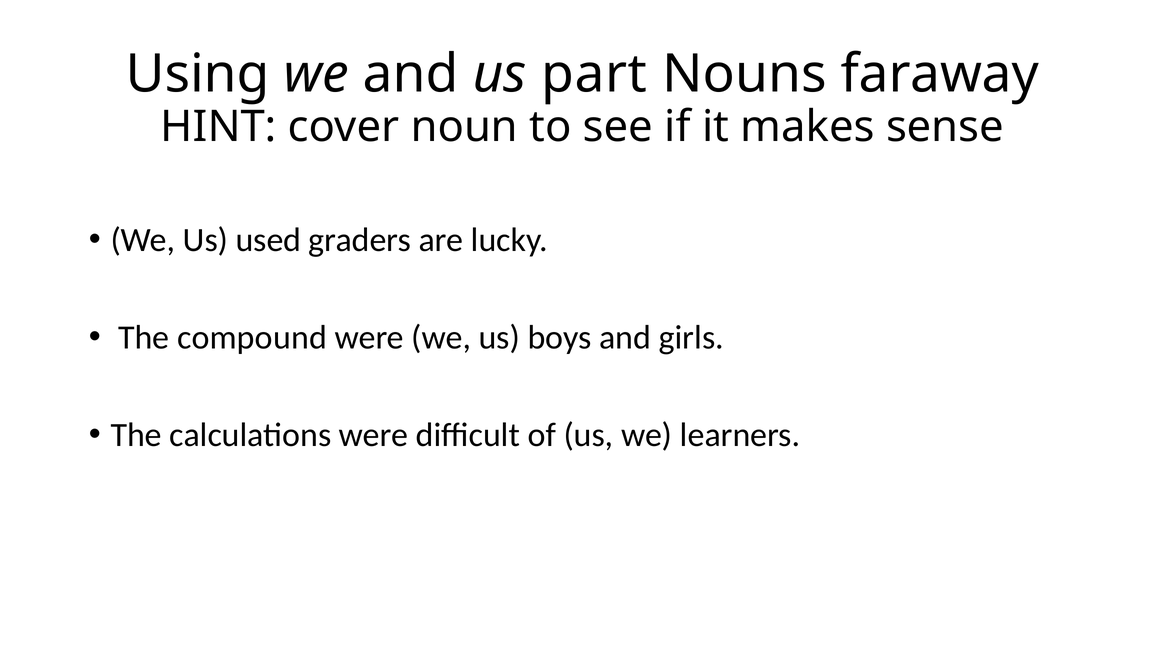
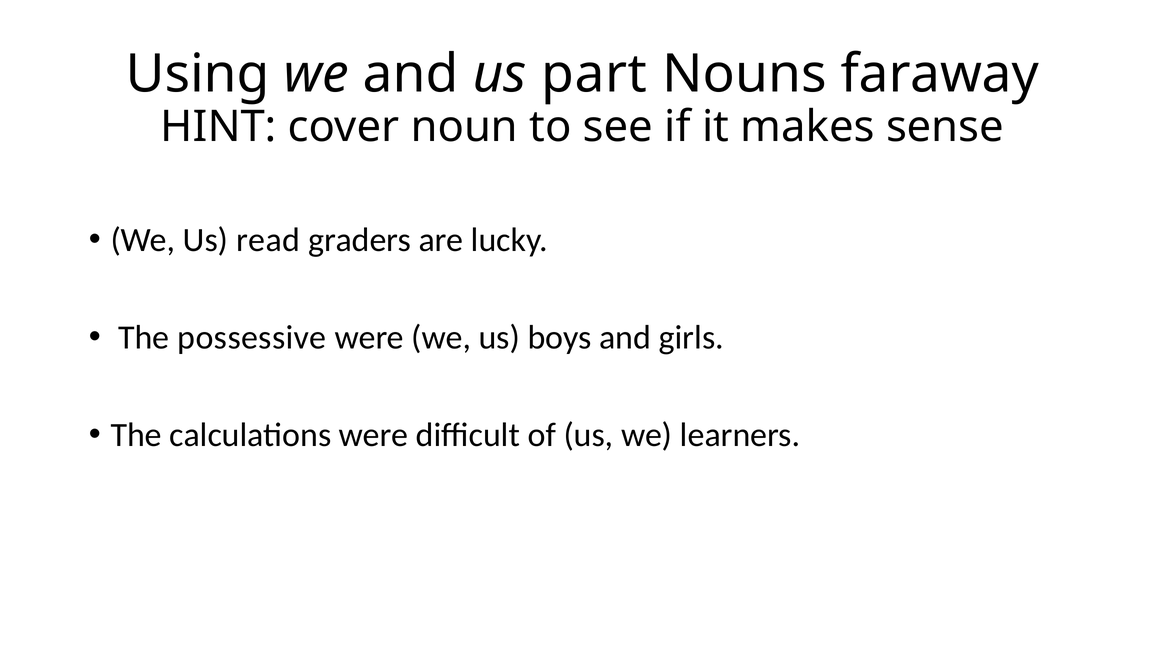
used: used -> read (268, 240)
compound: compound -> possessive (252, 338)
